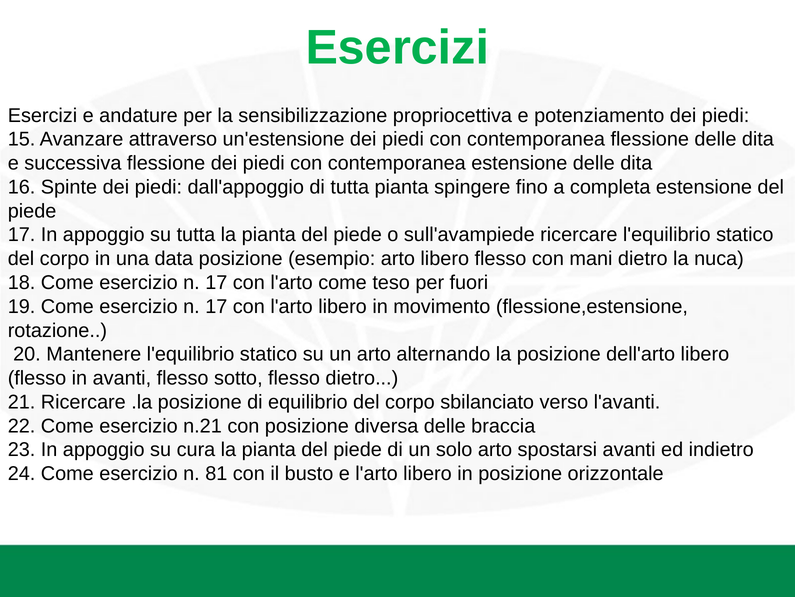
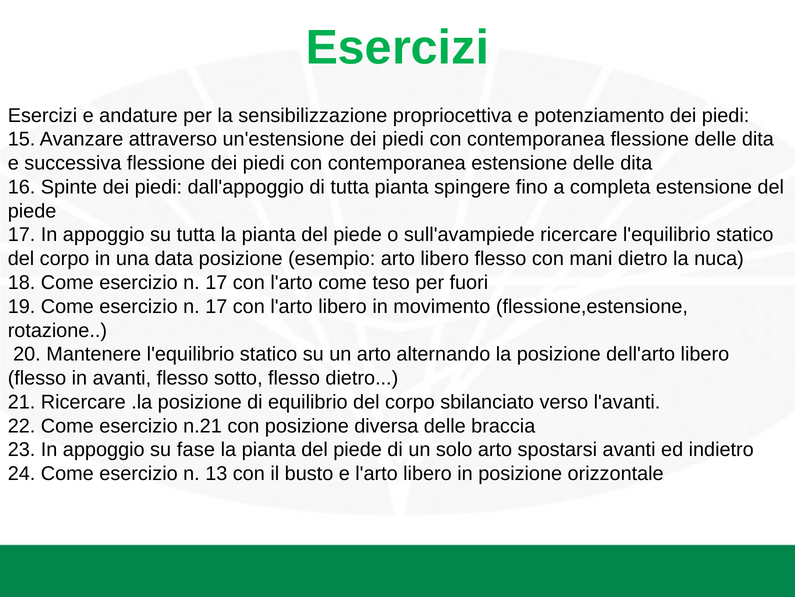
cura: cura -> fase (196, 449)
81: 81 -> 13 (216, 473)
